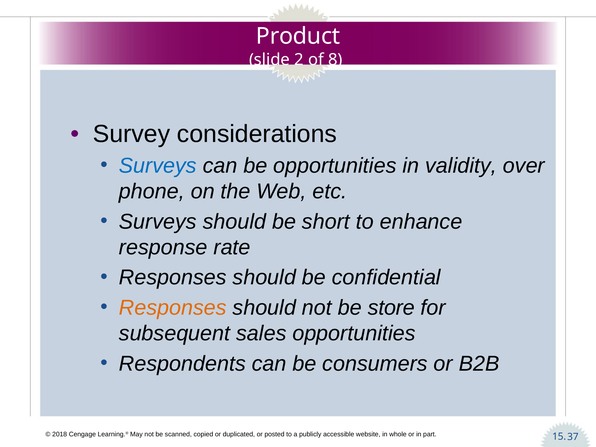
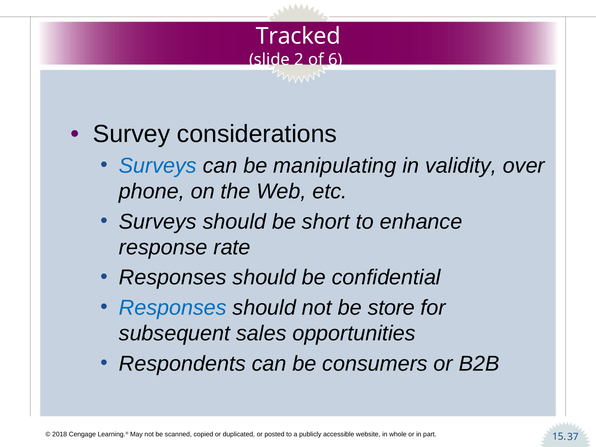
Product: Product -> Tracked (298, 36)
8: 8 -> 6 (335, 60)
be opportunities: opportunities -> manipulating (335, 166)
Responses colour: orange -> blue (173, 308)
